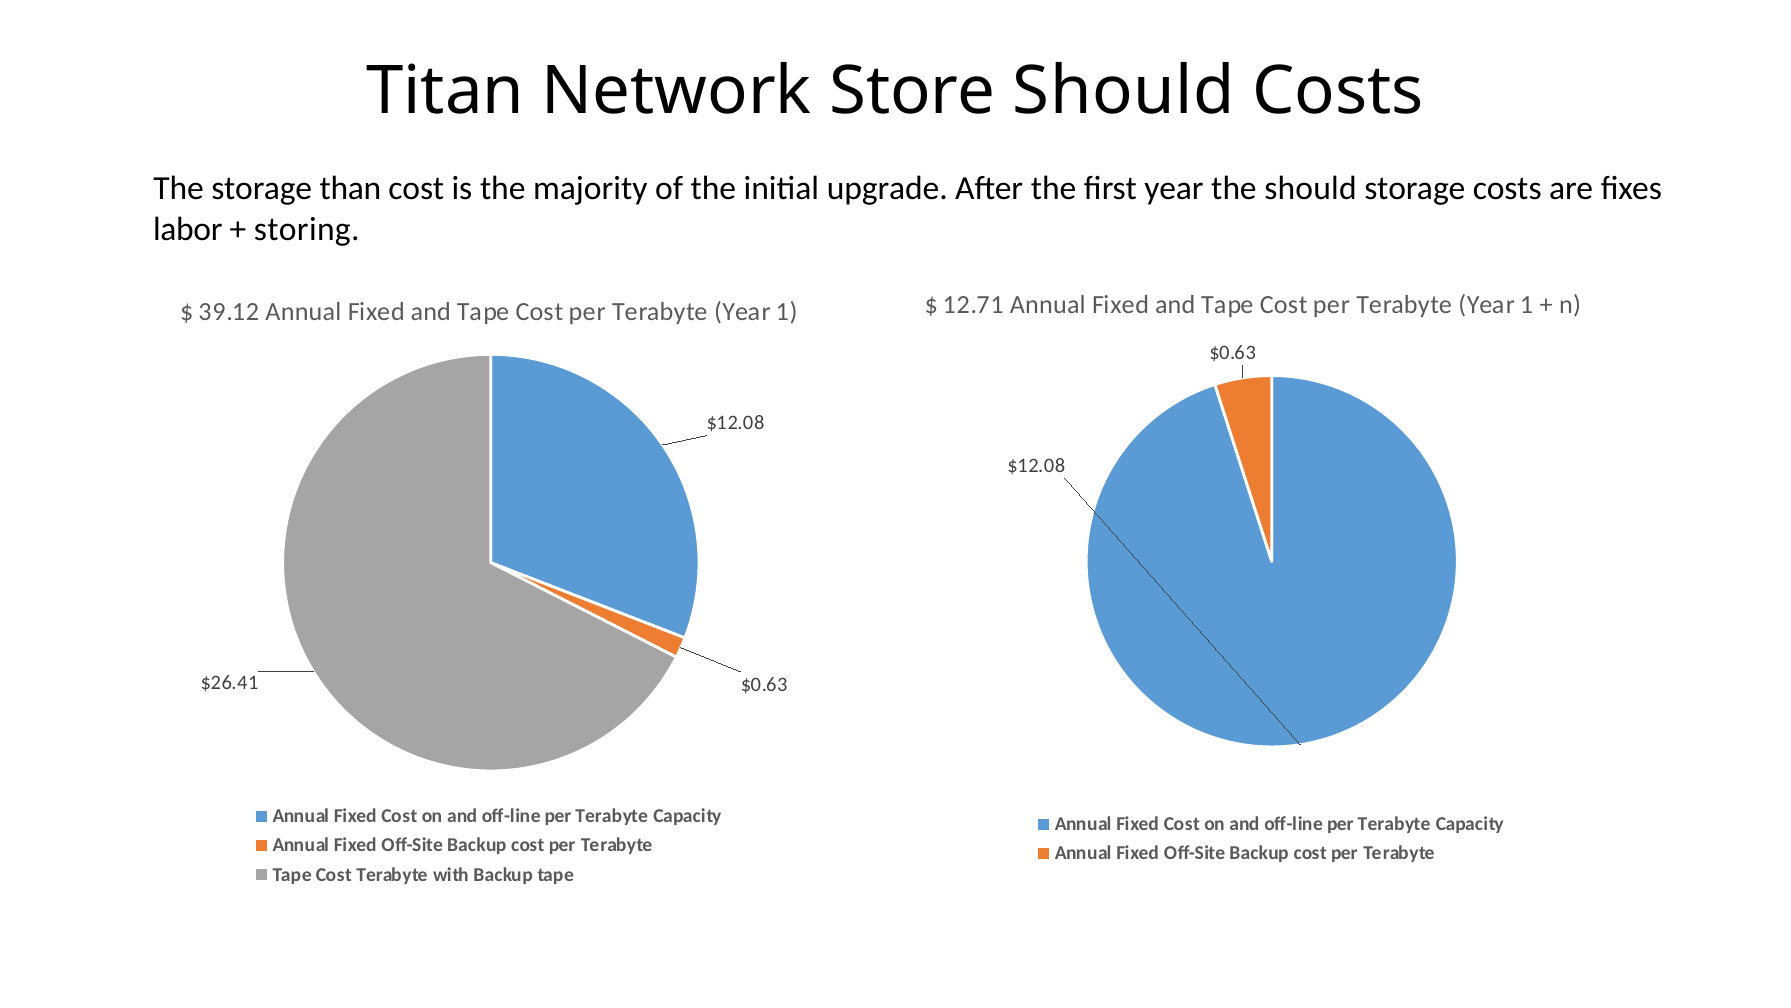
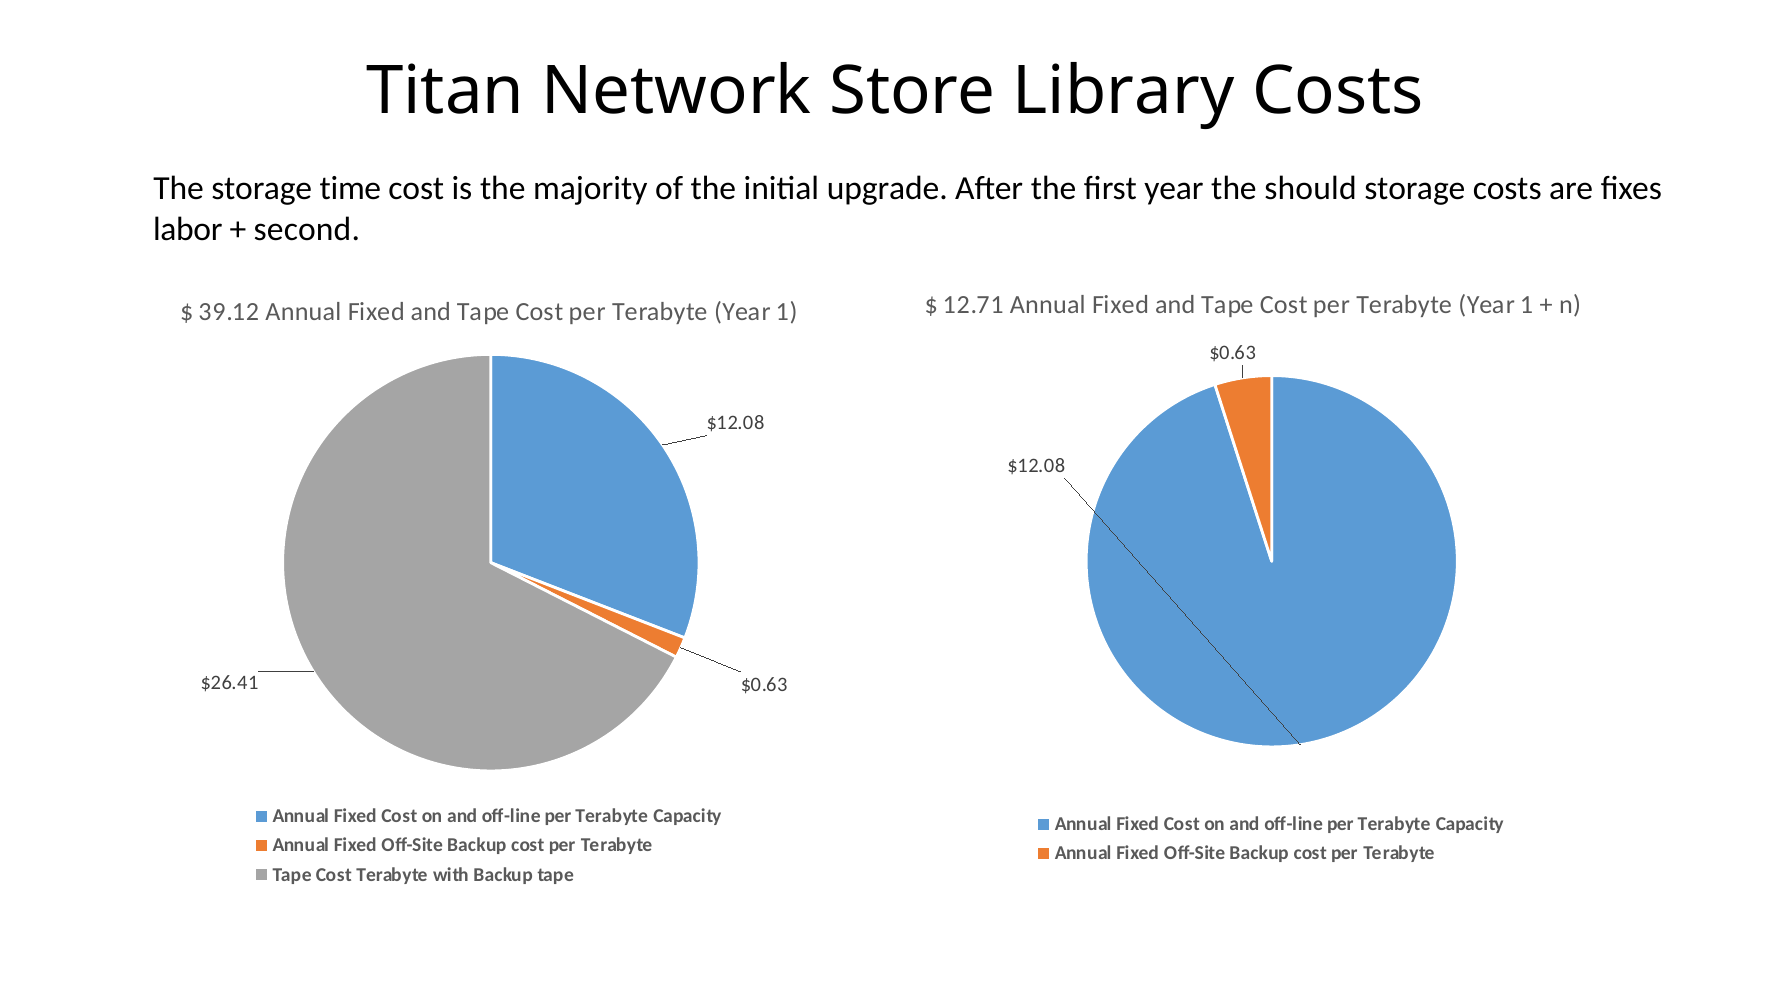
Store Should: Should -> Library (1124, 91)
than: than -> time (350, 189)
storing: storing -> second (307, 229)
